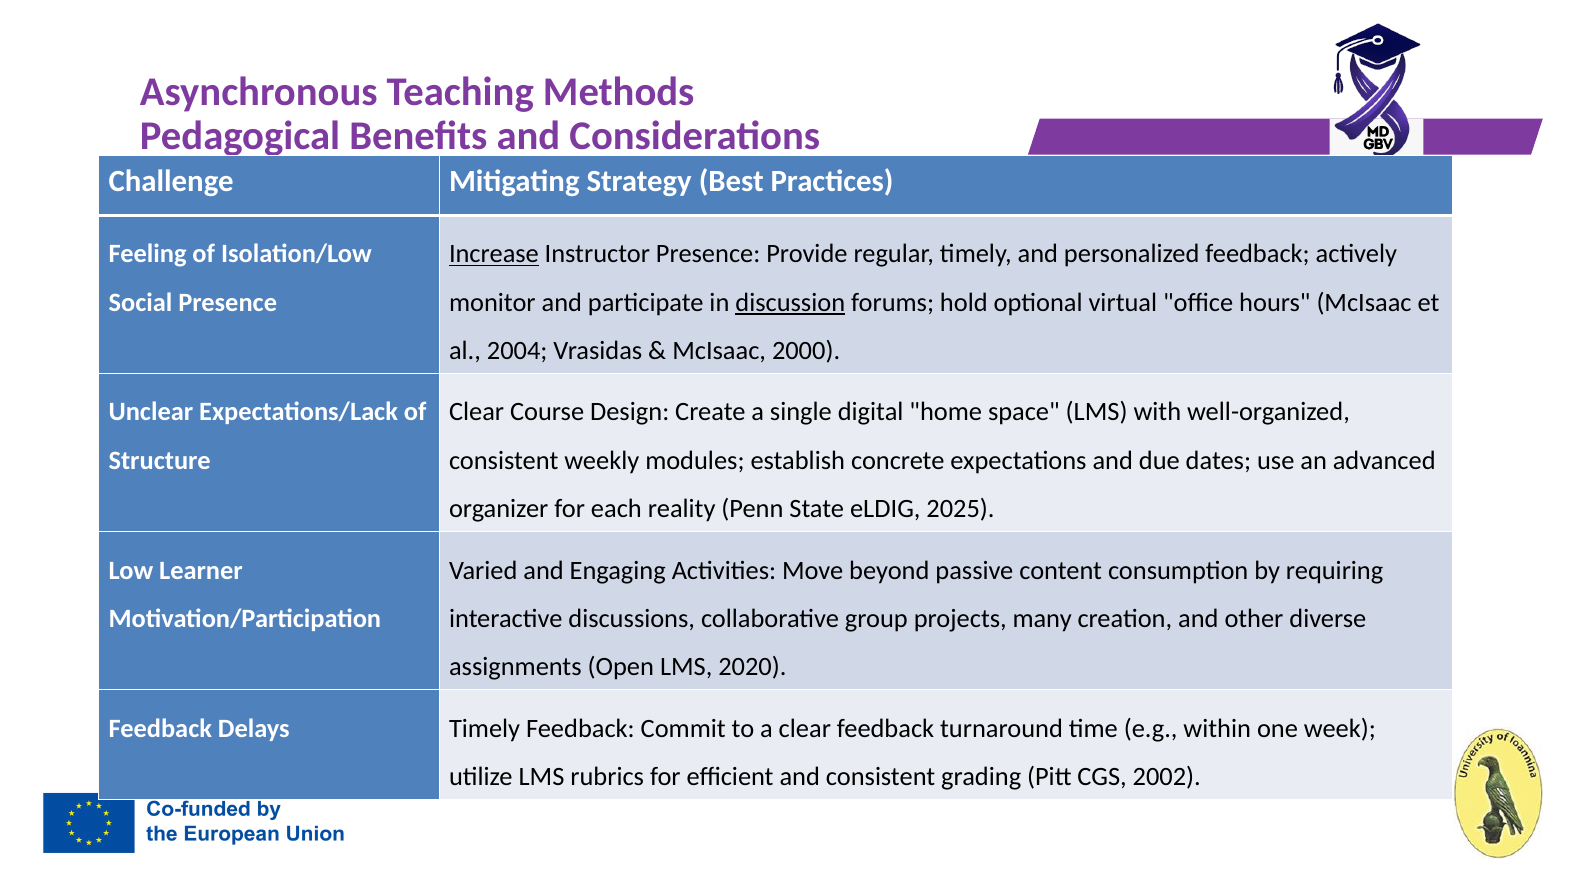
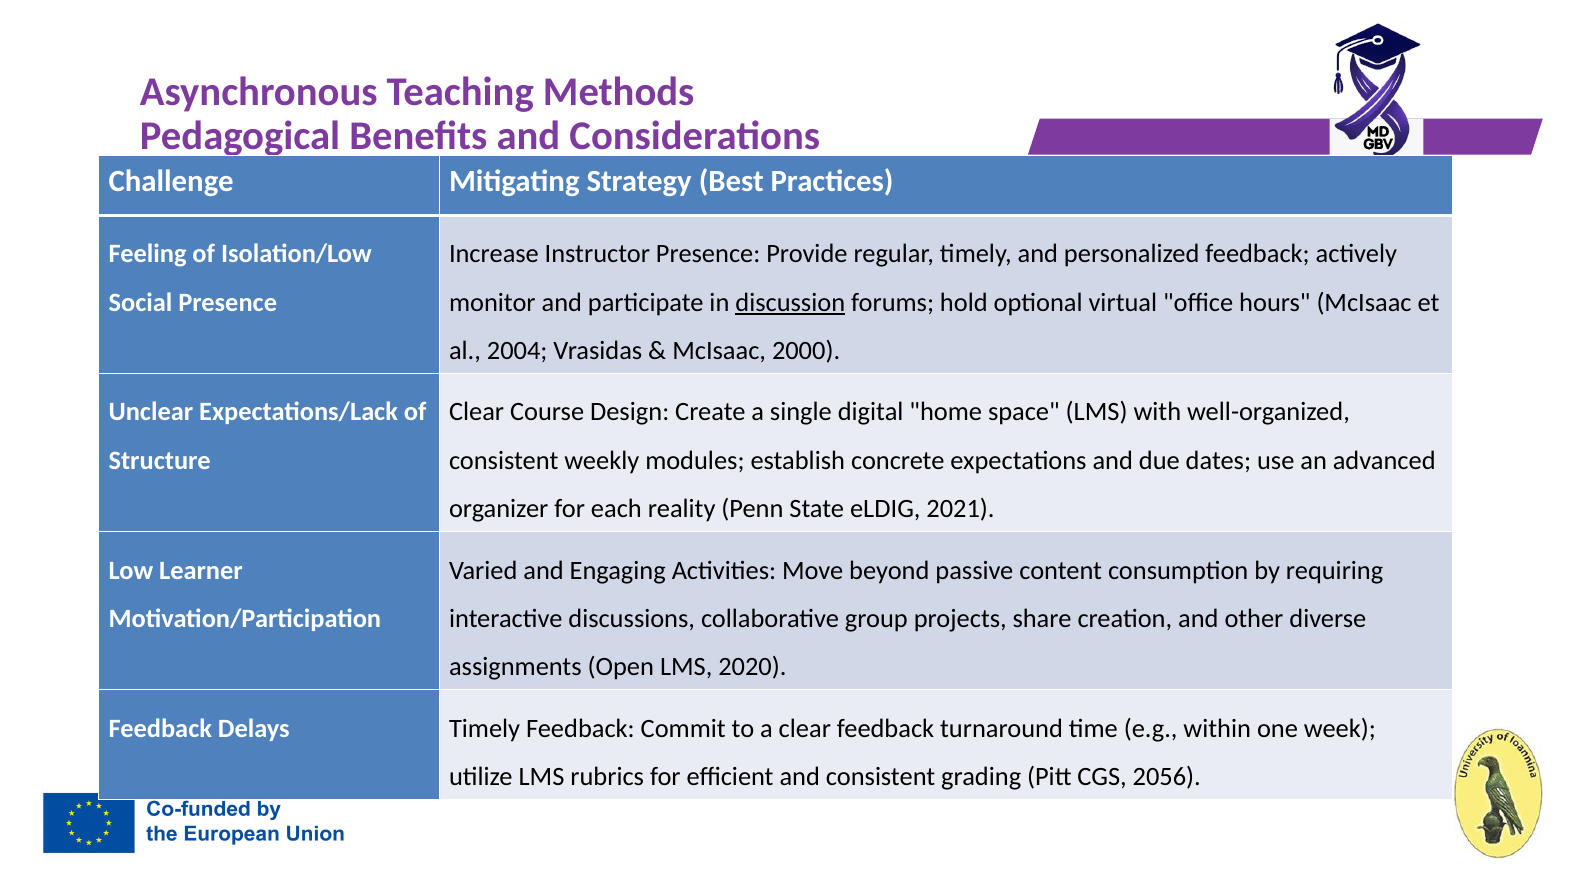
Increase underline: present -> none (494, 254)
2025: 2025 -> 2021 (961, 509)
many: many -> share (1042, 618)
2002: 2002 -> 2056 (1167, 776)
